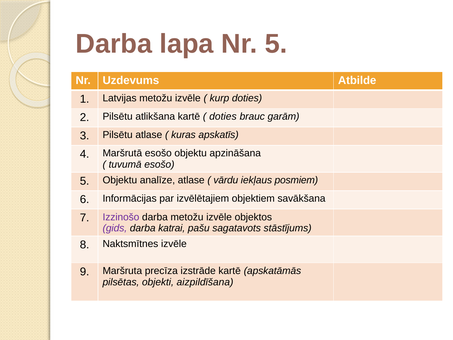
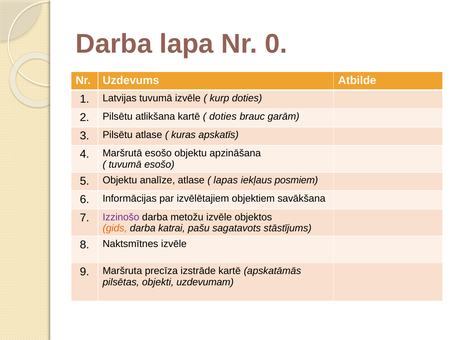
Nr 5: 5 -> 0 (276, 44)
Latvijas metožu: metožu -> tuvumā (156, 98)
vārdu: vārdu -> lapas (226, 180)
gids colour: purple -> orange (115, 228)
aizpildīšana: aizpildīšana -> uzdevumam (205, 282)
